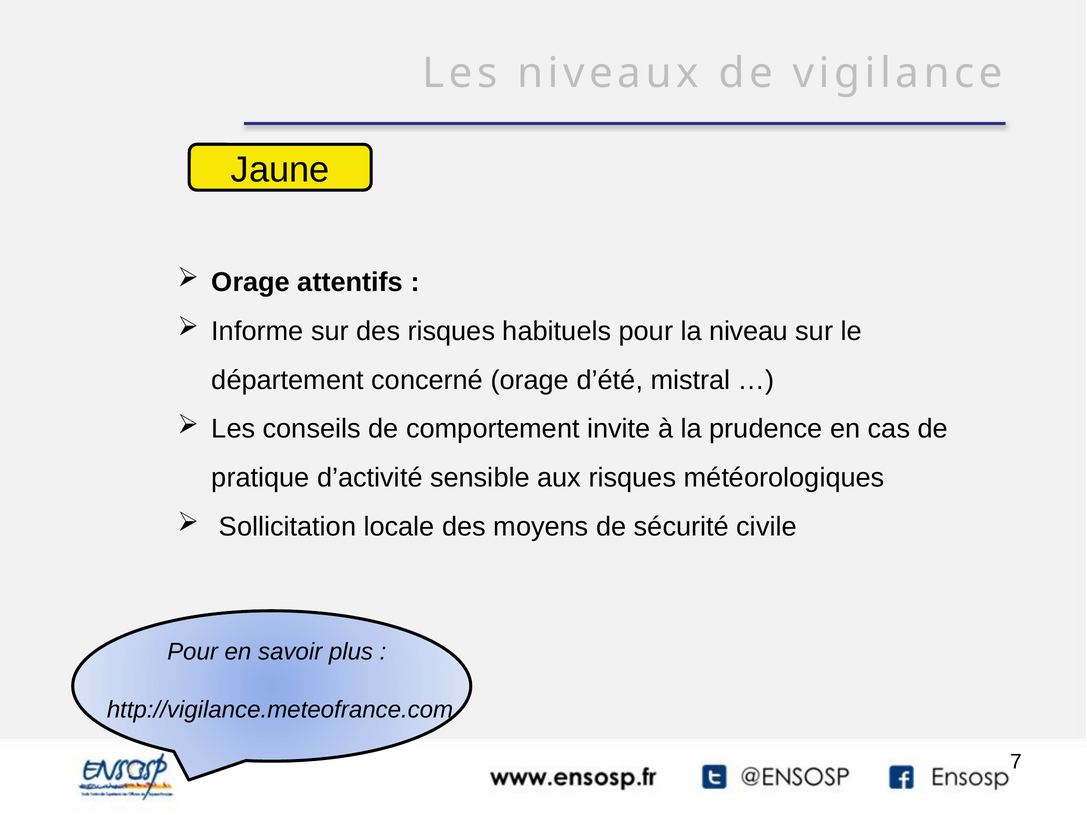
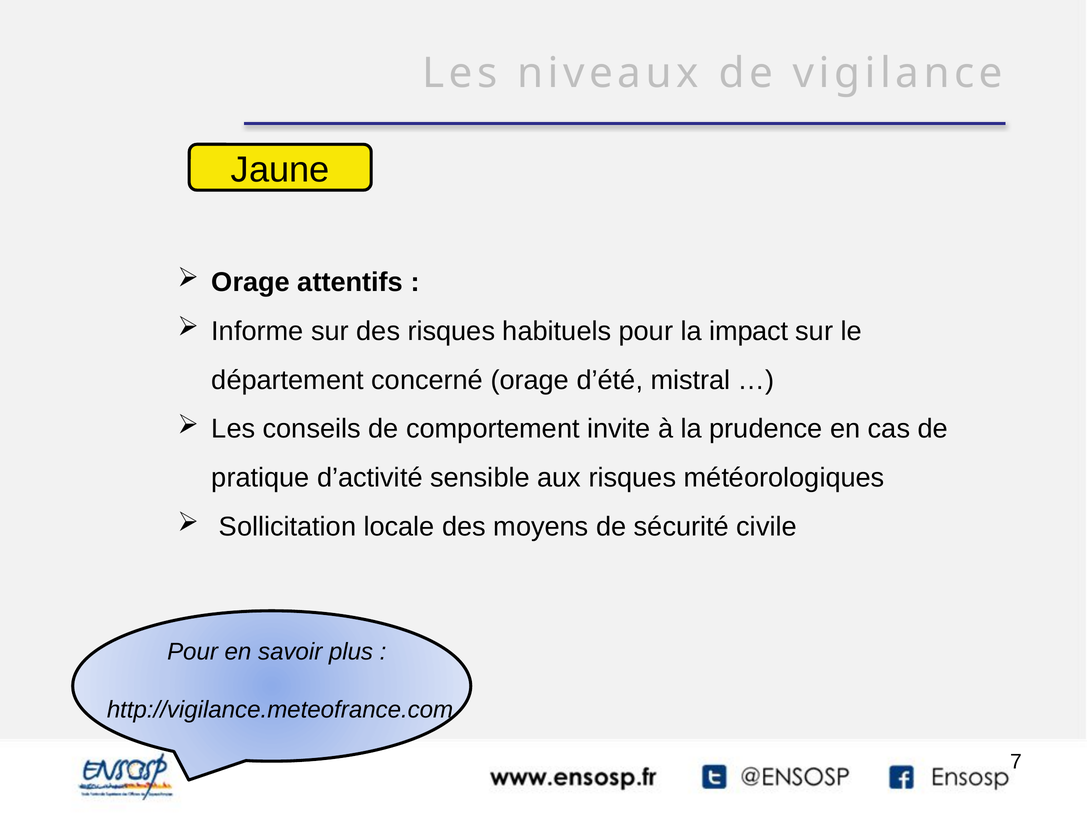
niveau: niveau -> impact (749, 331)
